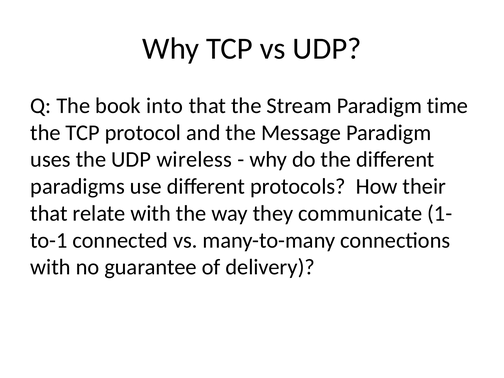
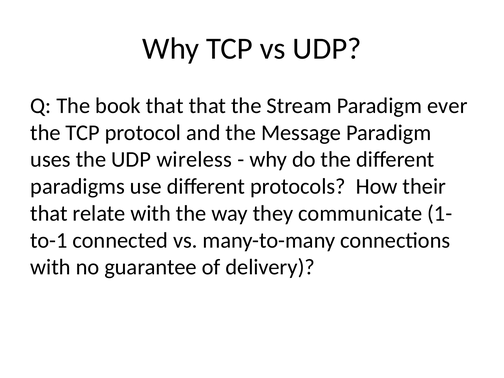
book into: into -> that (165, 106)
time: time -> ever (447, 106)
